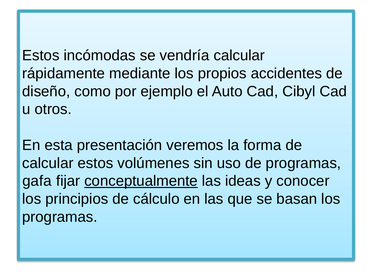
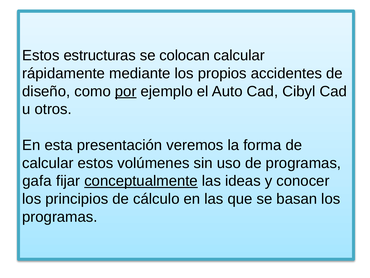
incómodas: incómodas -> estructuras (100, 55)
vendría: vendría -> colocan (185, 55)
por underline: none -> present (126, 91)
